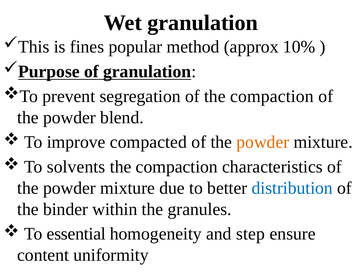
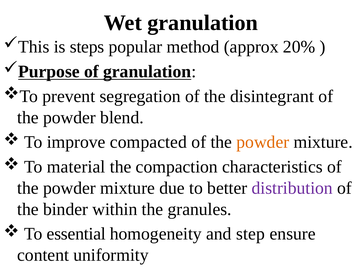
fines: fines -> steps (87, 47)
10%: 10% -> 20% (299, 47)
of the compaction: compaction -> disintegrant (272, 96)
solvents: solvents -> material (76, 167)
distribution colour: blue -> purple (292, 188)
